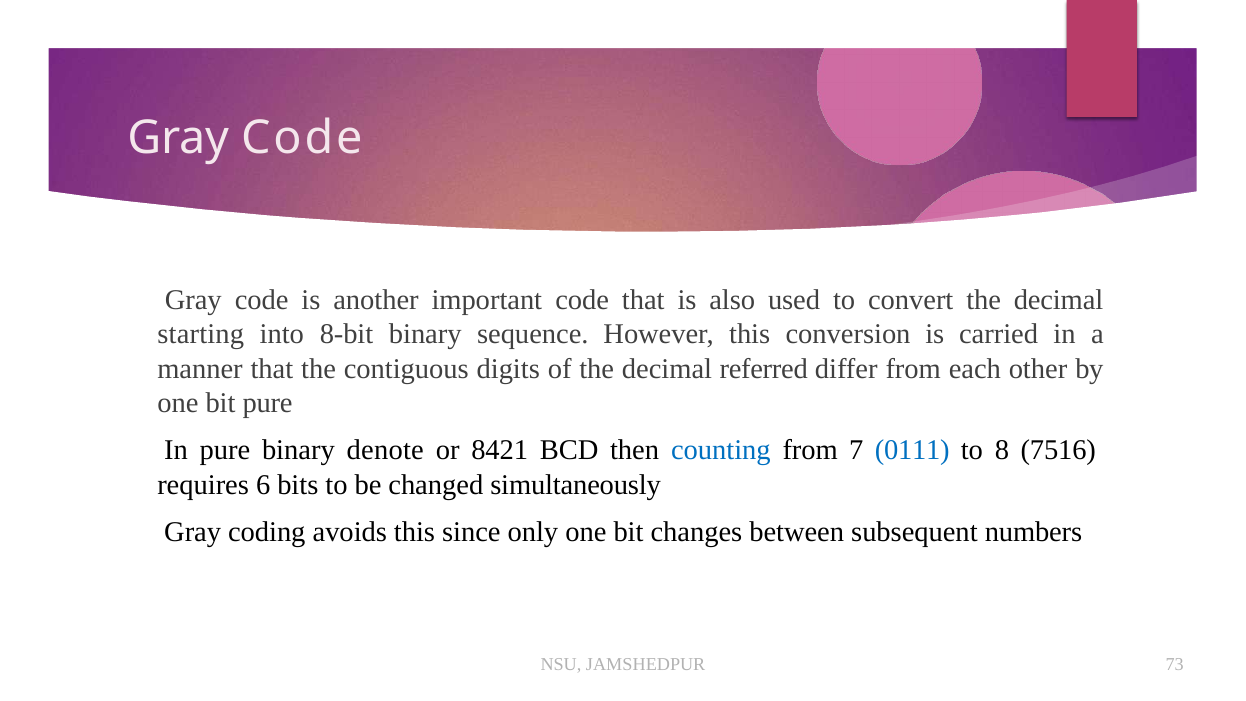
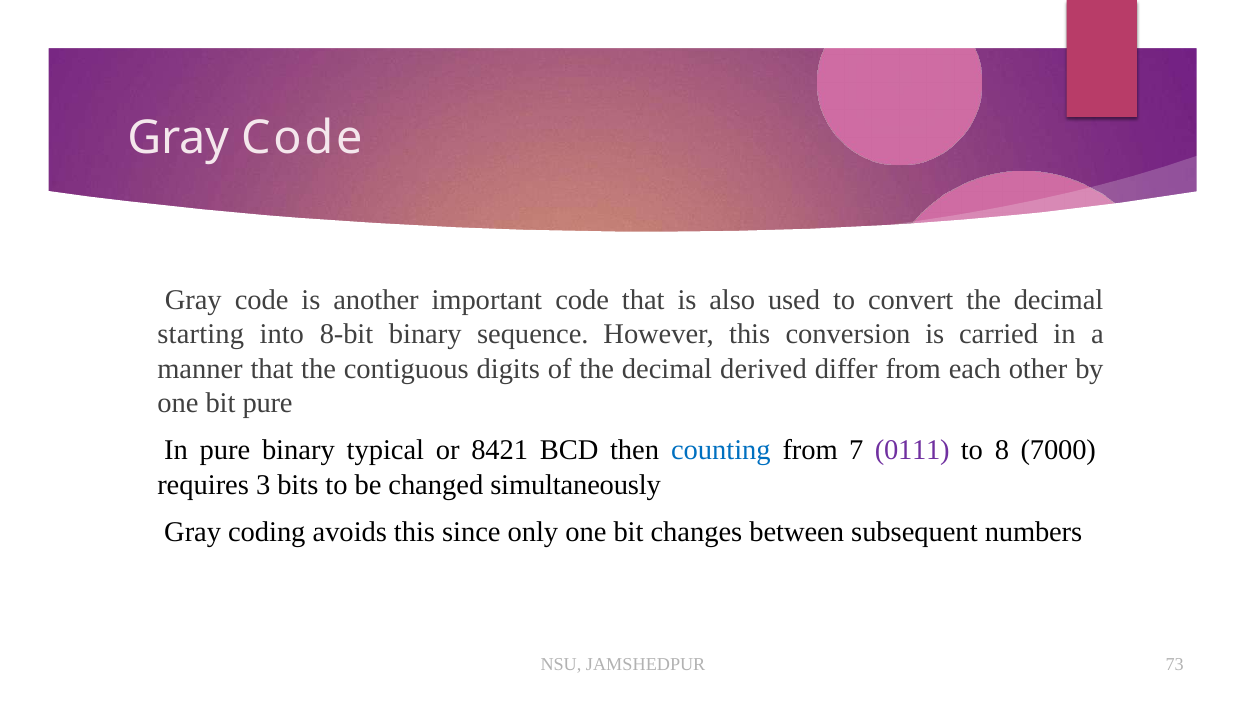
referred: referred -> derived (763, 369)
denote: denote -> typical (385, 450)
0111 colour: blue -> purple (912, 450)
7516: 7516 -> 7000 (1058, 450)
6: 6 -> 3 (263, 485)
